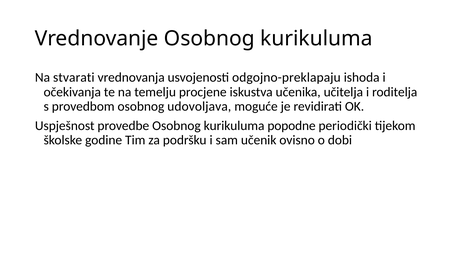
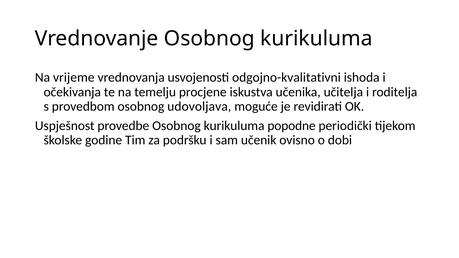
stvarati: stvarati -> vrijeme (74, 78)
odgojno-preklapaju: odgojno-preklapaju -> odgojno-kvalitativni (286, 78)
